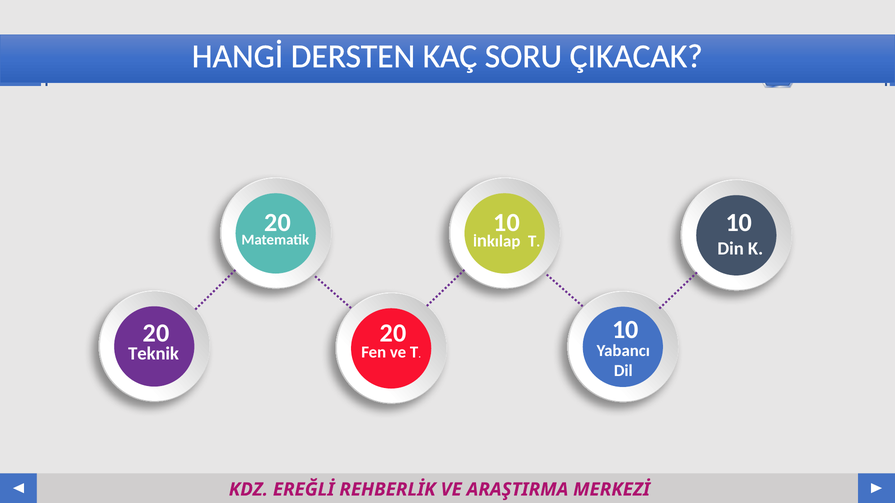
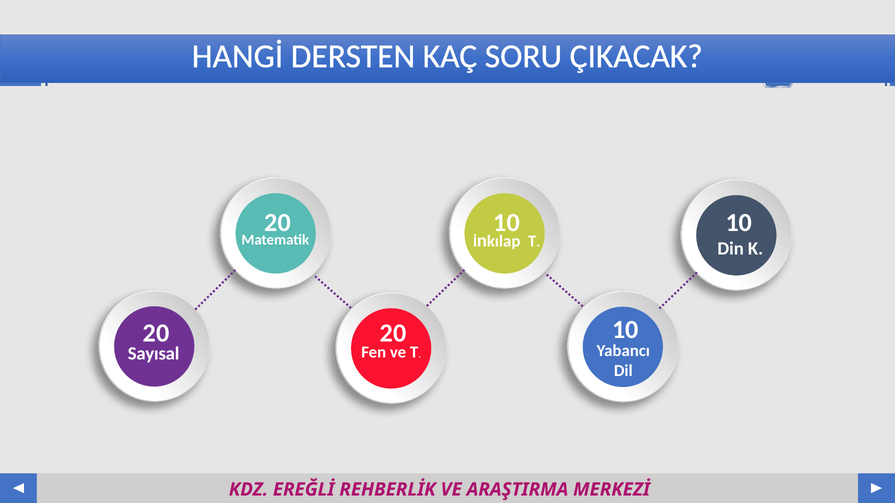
Teknik: Teknik -> Sayısal (154, 354)
